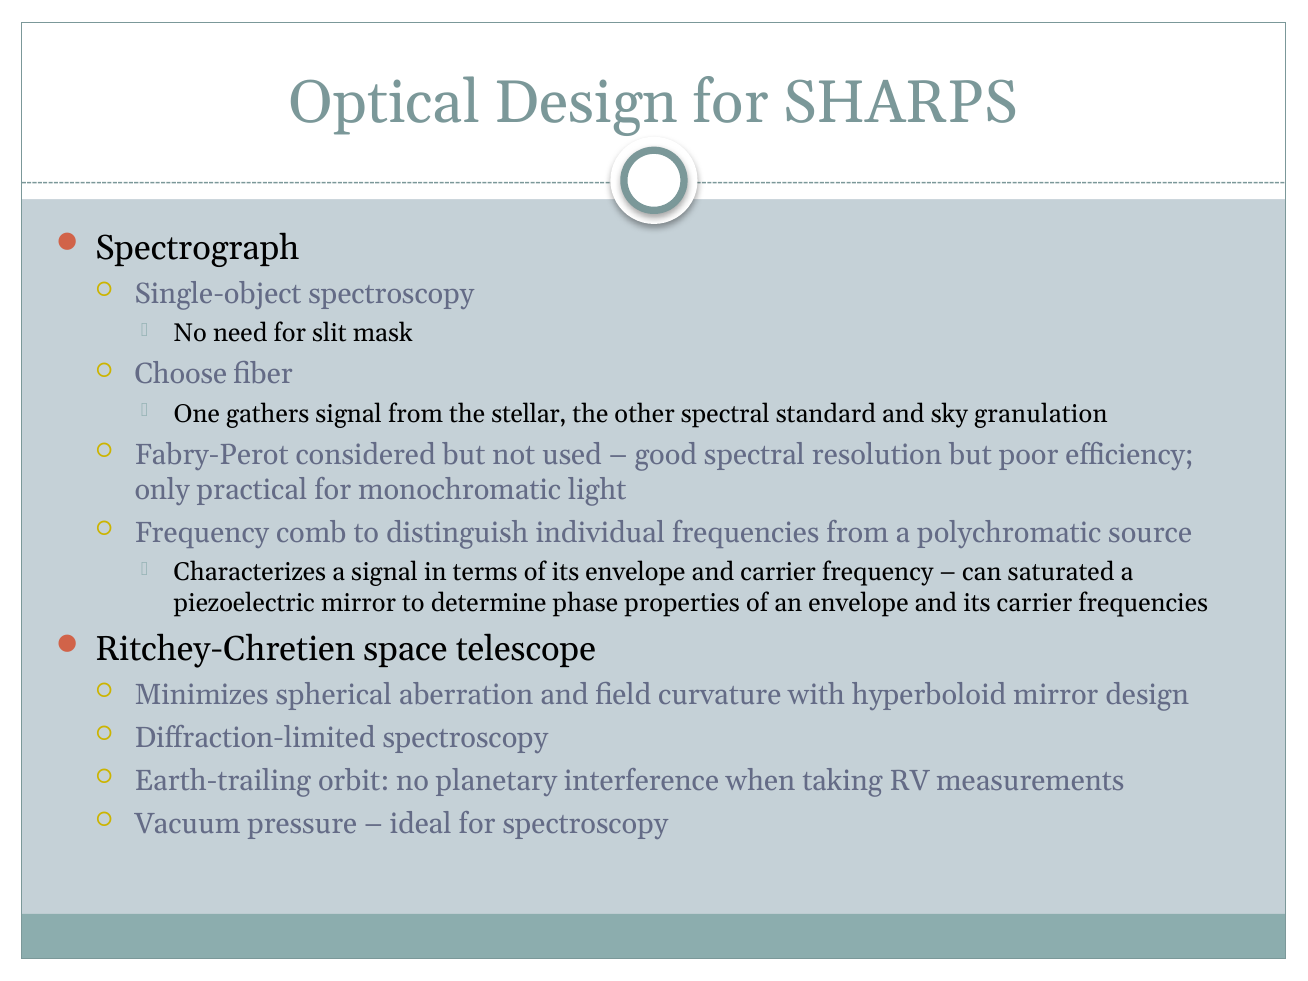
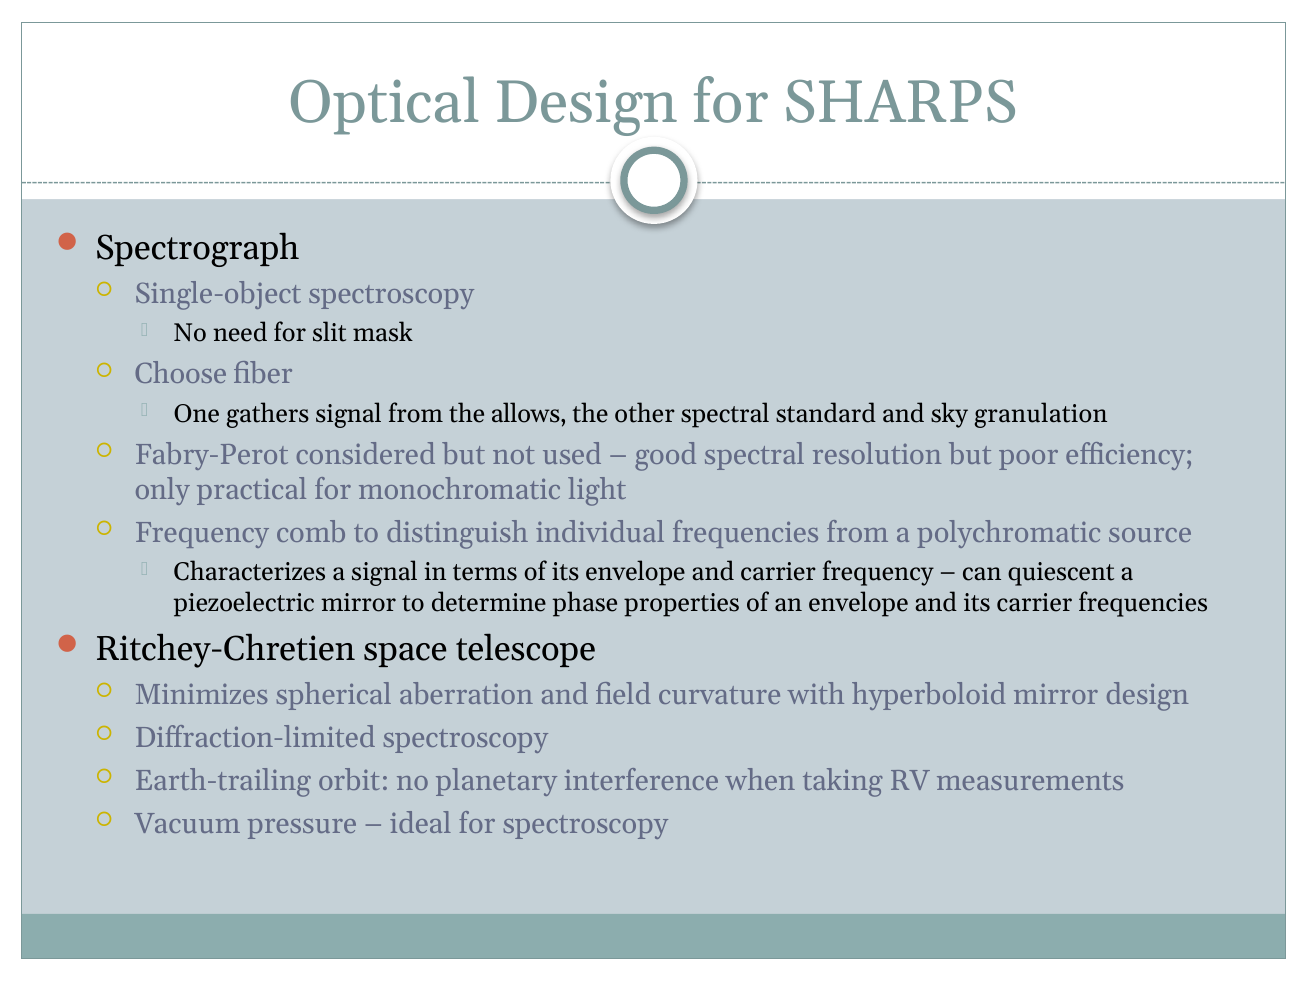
stellar: stellar -> allows (529, 414)
saturated: saturated -> quiescent (1061, 572)
